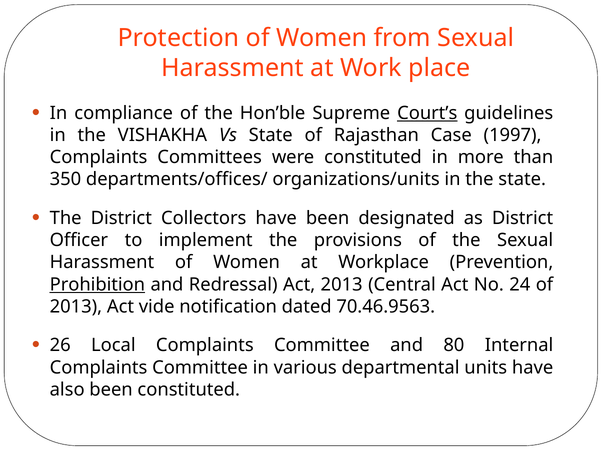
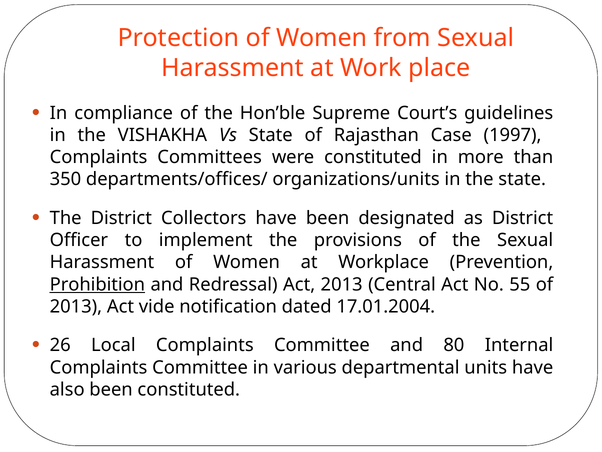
Court’s underline: present -> none (427, 113)
24: 24 -> 55 (520, 284)
70.46.9563: 70.46.9563 -> 17.01.2004 (386, 306)
